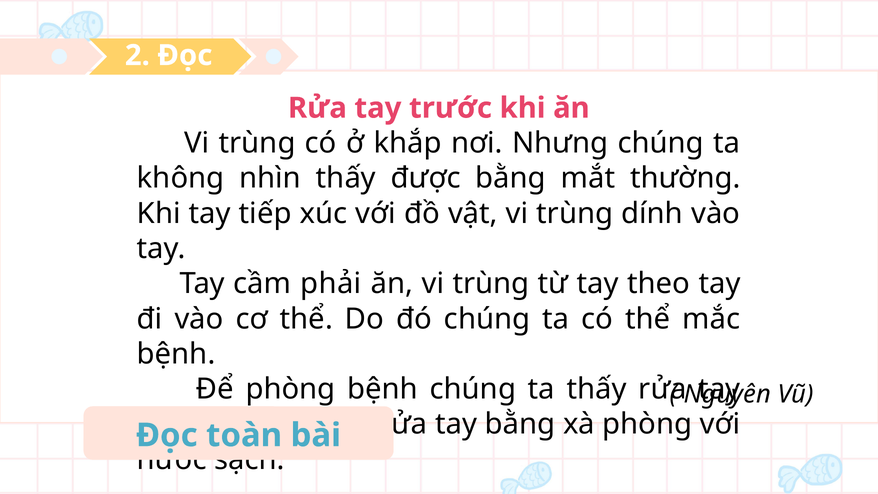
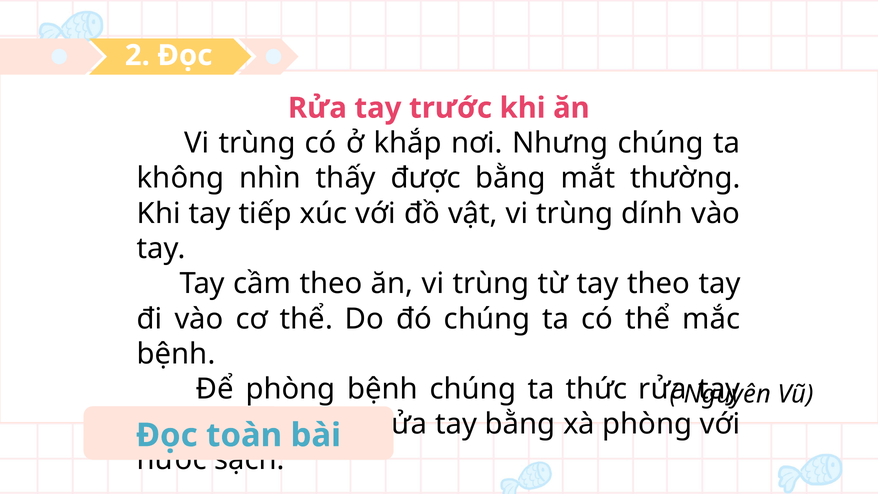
cầm phải: phải -> theo (331, 284)
ta thấy: thấy -> thức (597, 389)
